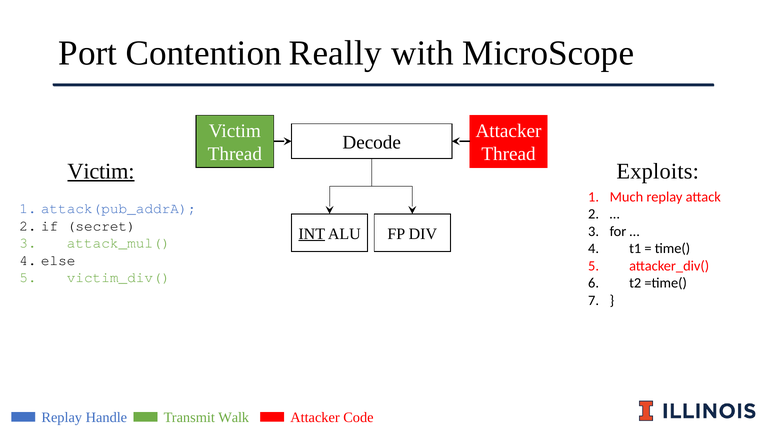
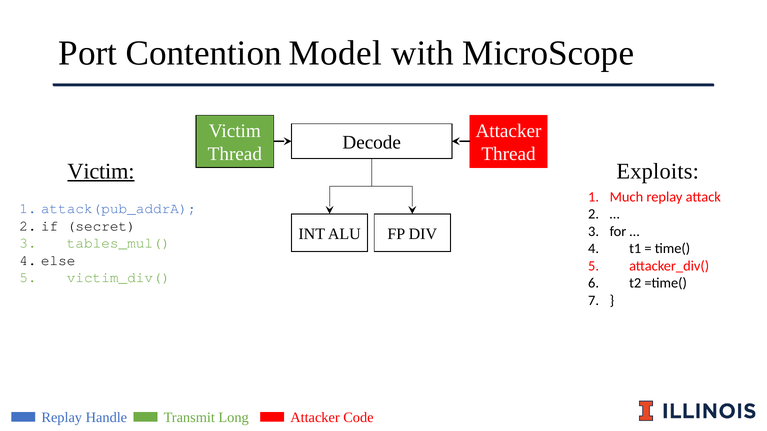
Really: Really -> Model (335, 53)
INT underline: present -> none (312, 234)
attack_mul(: attack_mul( -> tables_mul( (119, 243)
Walk: Walk -> Long (234, 418)
